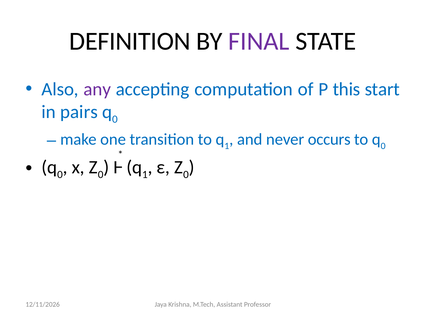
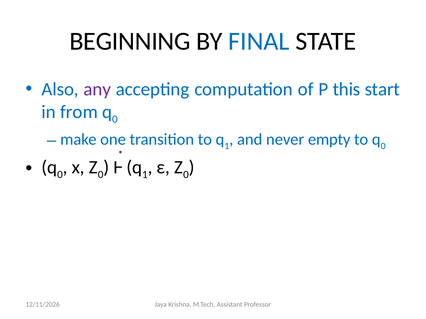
DEFINITION: DEFINITION -> BEGINNING (130, 41)
FINAL colour: purple -> blue (259, 41)
pairs: pairs -> from (79, 112)
occurs: occurs -> empty (329, 140)
